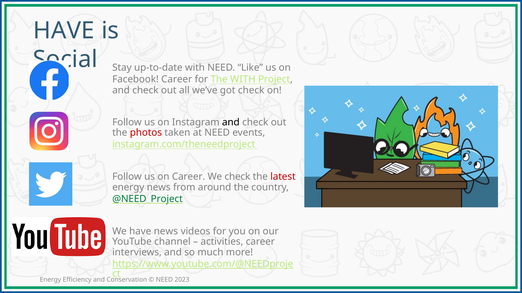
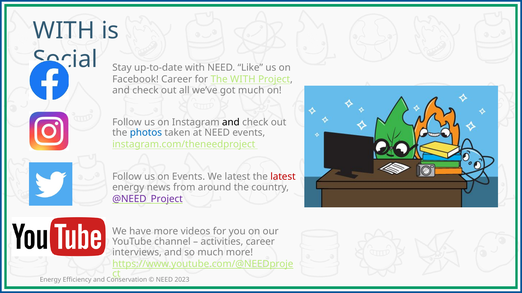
HAVE: HAVE -> WITH (64, 31)
got check: check -> much (251, 90)
photos colour: red -> blue (146, 133)
on Career: Career -> Events (189, 177)
We check: check -> latest (237, 177)
@NEED_Project colour: green -> purple (148, 199)
have news: news -> more (166, 232)
